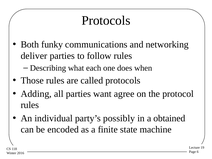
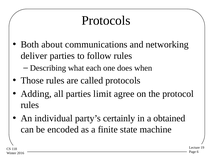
funky: funky -> about (52, 44)
want: want -> limit (102, 94)
possibly: possibly -> certainly (119, 118)
